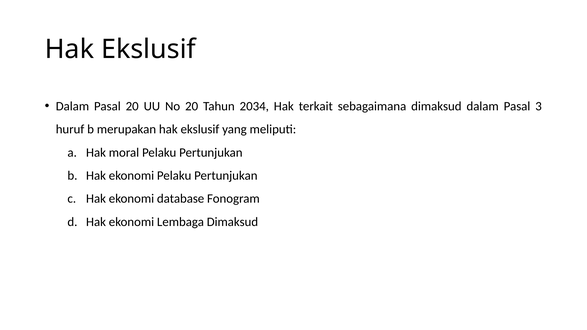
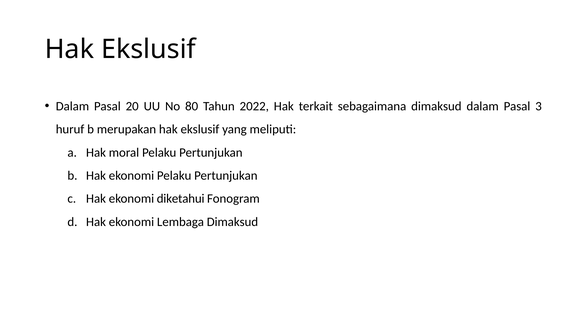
No 20: 20 -> 80 (192, 106)
2034: 2034 -> 2022 (254, 106)
database: database -> diketahui (181, 199)
